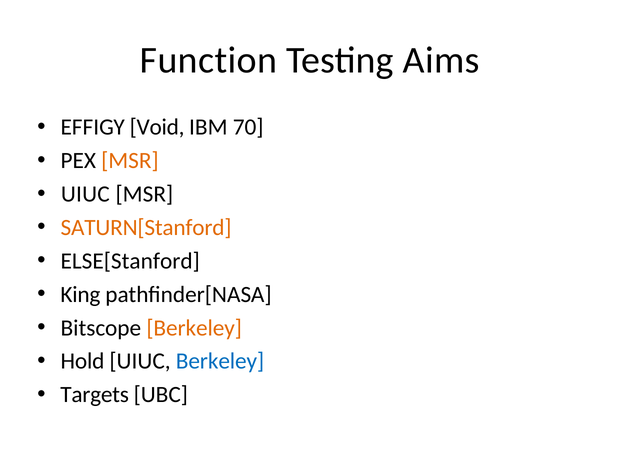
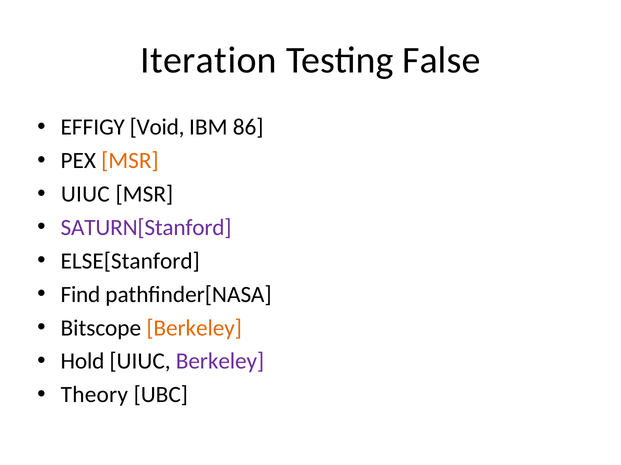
Function: Function -> Iteration (209, 60)
Aims: Aims -> False (441, 60)
70: 70 -> 86 (248, 127)
SATURN[Stanford colour: orange -> purple (146, 228)
King: King -> Find (80, 295)
Berkeley colour: blue -> purple (220, 362)
Targets: Targets -> Theory (94, 395)
